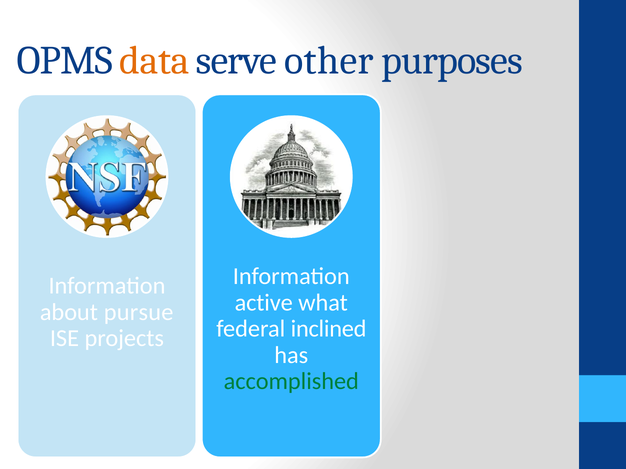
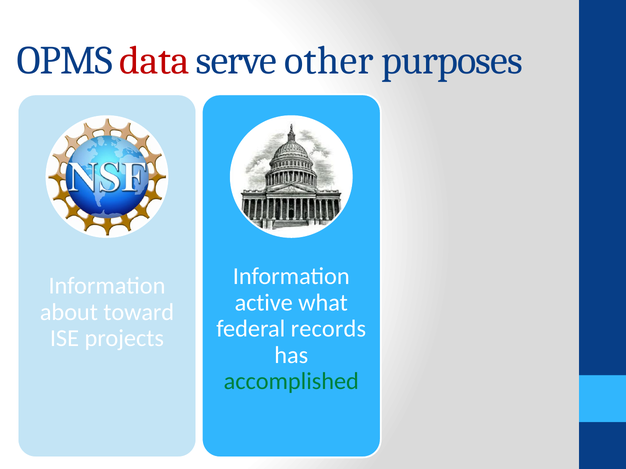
data colour: orange -> red (155, 61)
pursue: pursue -> toward (139, 312)
inclined: inclined -> records (328, 329)
